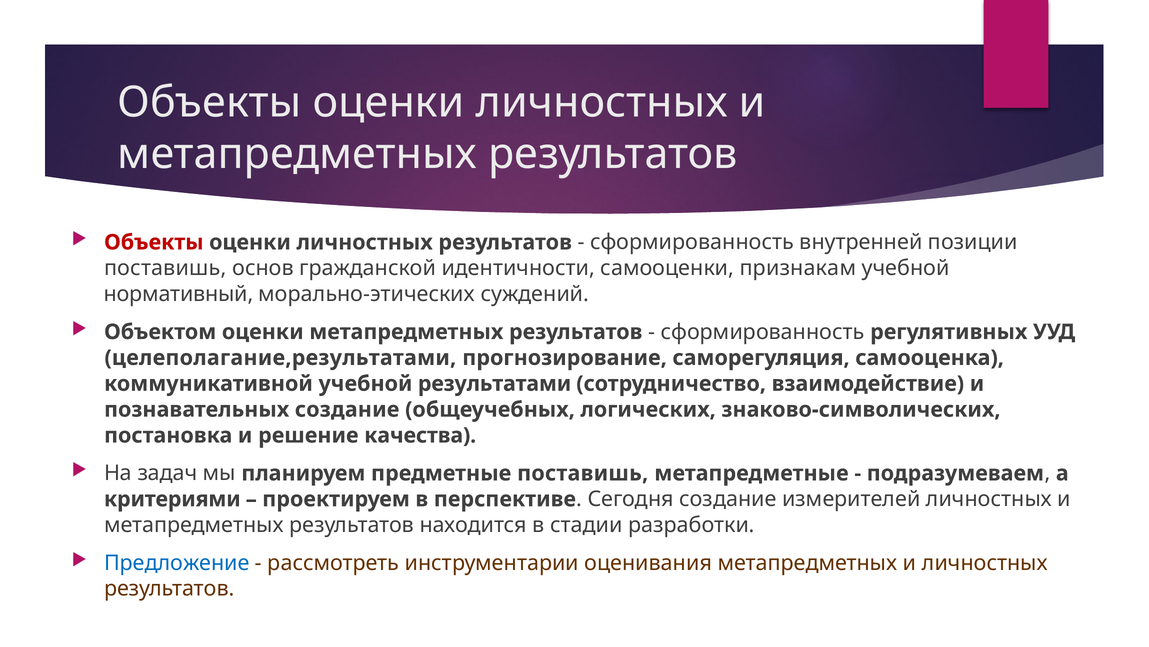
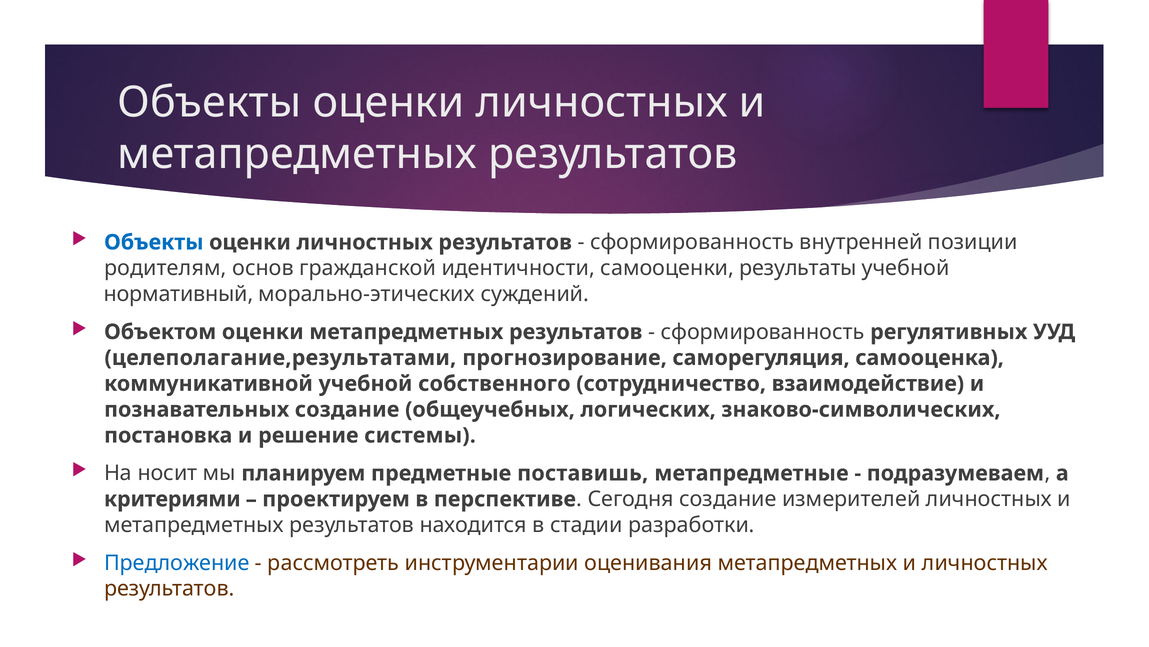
Объекты colour: red -> blue (154, 242)
поставишь: поставишь -> родителям (165, 268)
признакам: признакам -> результаты (798, 268)
результатами: результатами -> собственного (494, 383)
качества: качества -> системы (420, 435)
задач: задач -> носит (167, 473)
